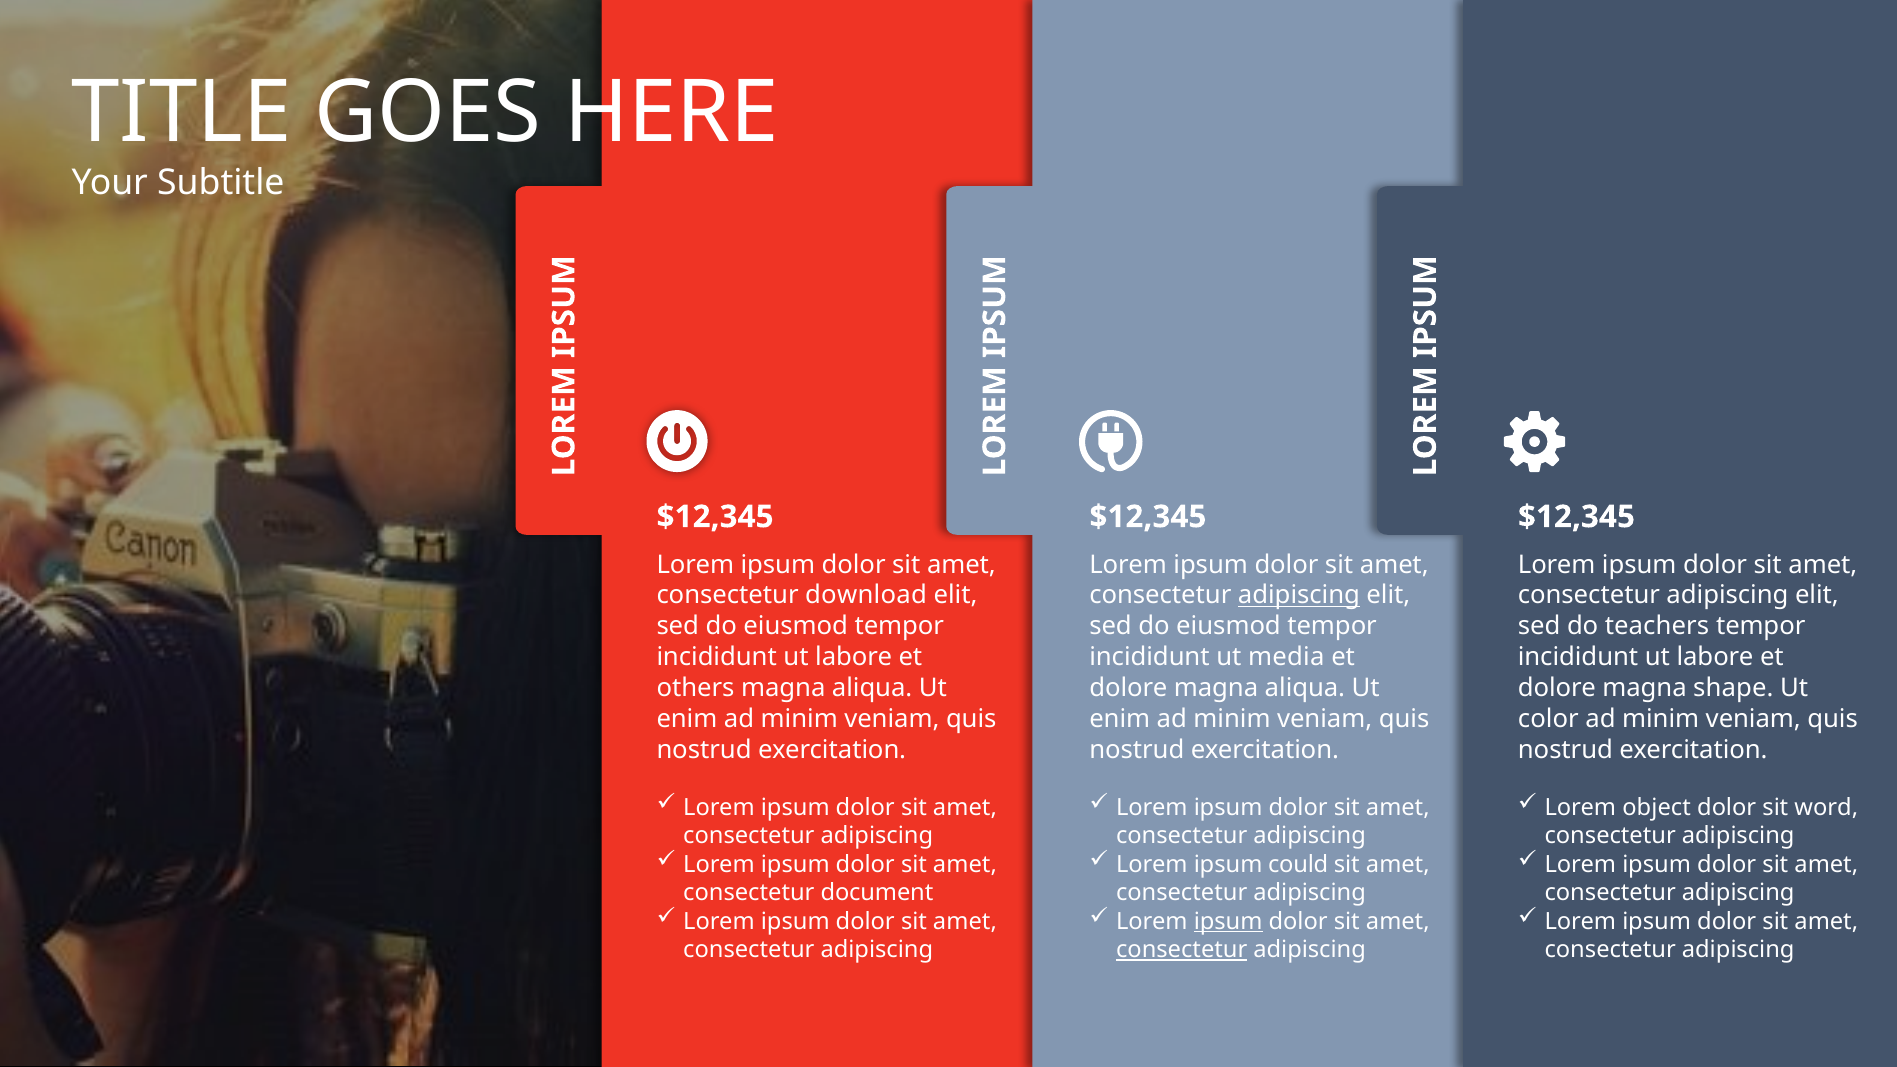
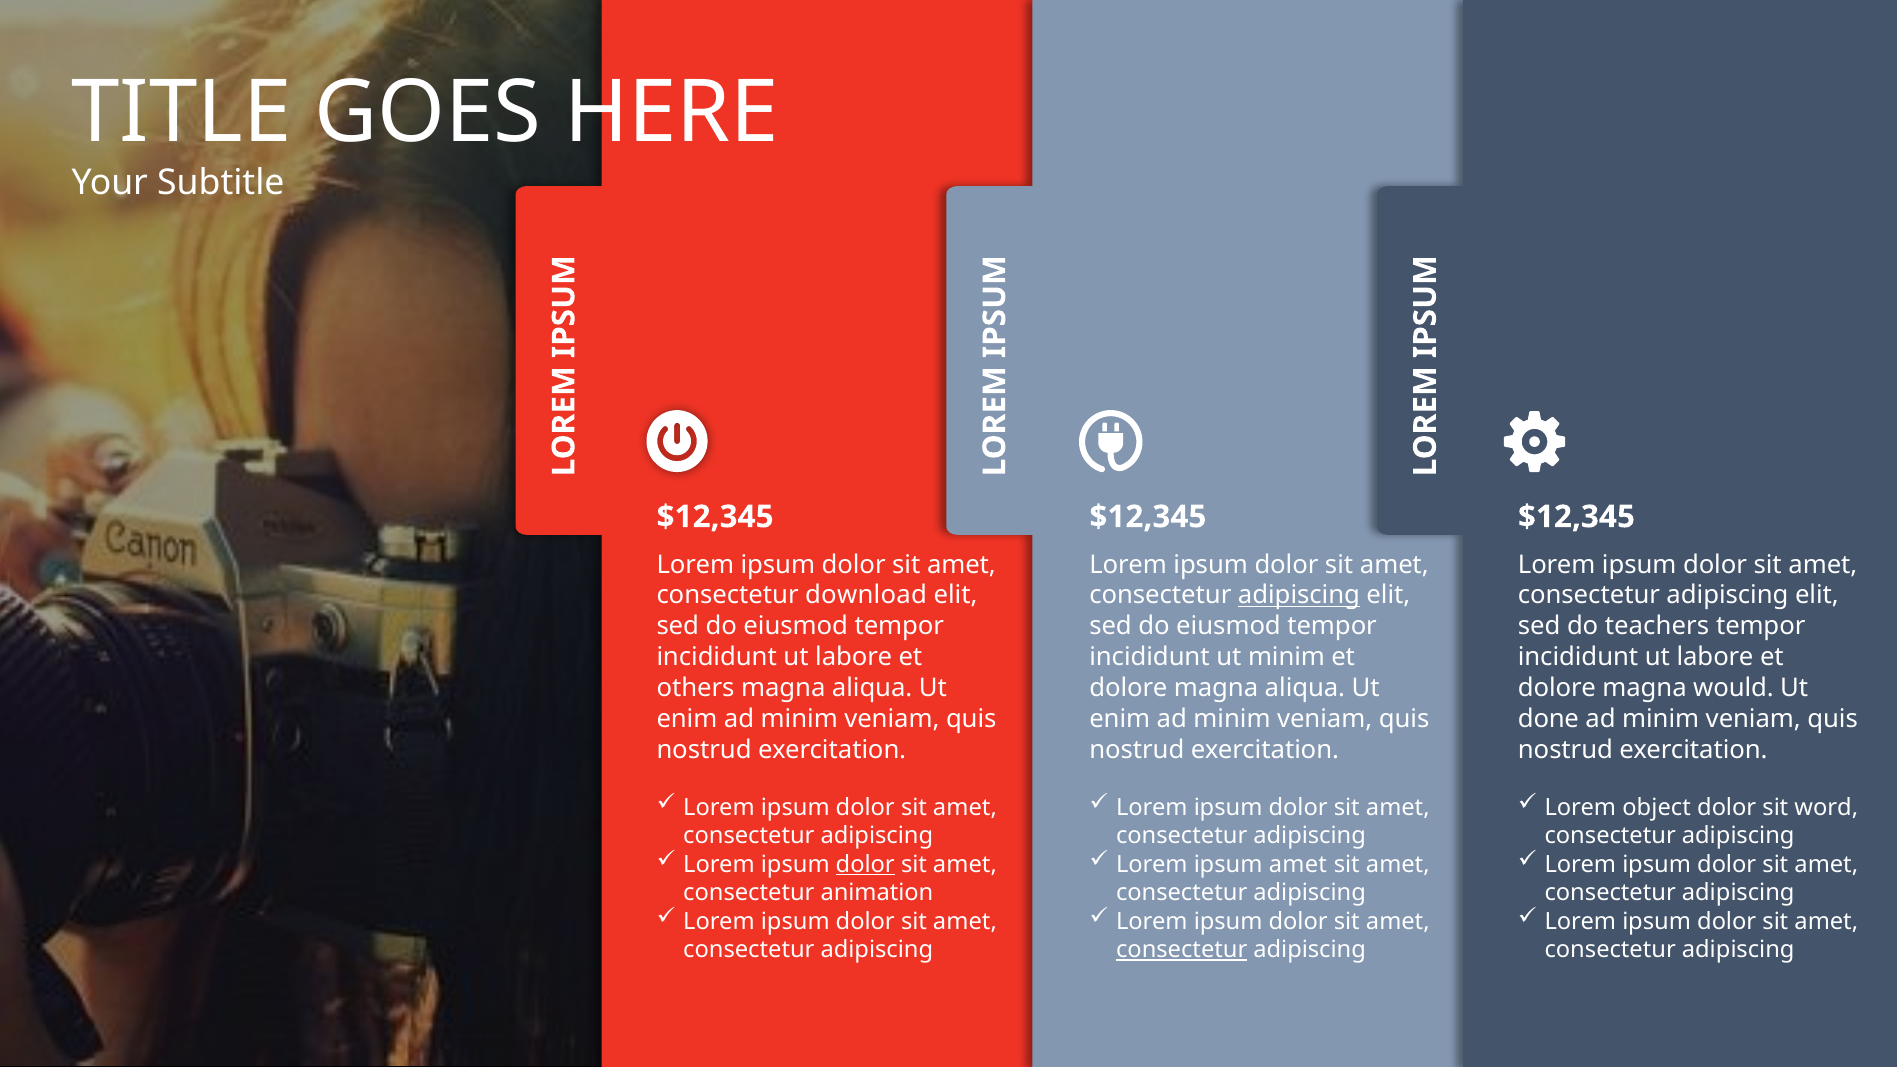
ut media: media -> minim (1286, 657)
shape: shape -> would (1733, 688)
color: color -> done (1548, 719)
dolor underline: none -> present (865, 865)
ipsum could: could -> amet (1298, 865)
document: document -> animation (877, 893)
ipsum underline: present -> none (1228, 922)
